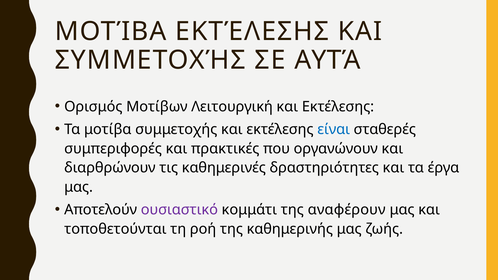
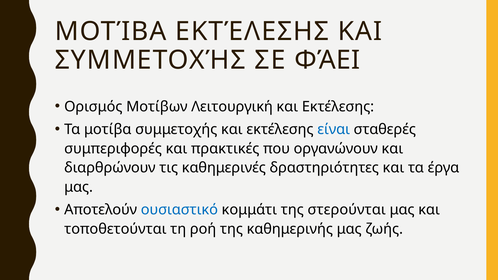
ΑΥΤΆ: ΑΥΤΆ -> ΦΆΕΙ (327, 60)
ουσιαστικό colour: purple -> blue (179, 210)
αναφέρουν: αναφέρουν -> στερούνται (347, 210)
